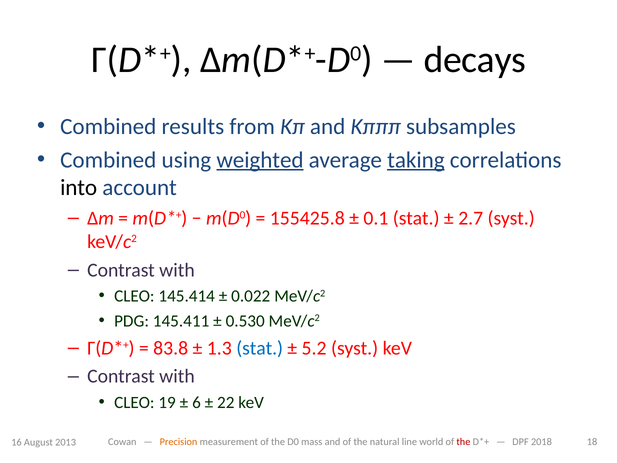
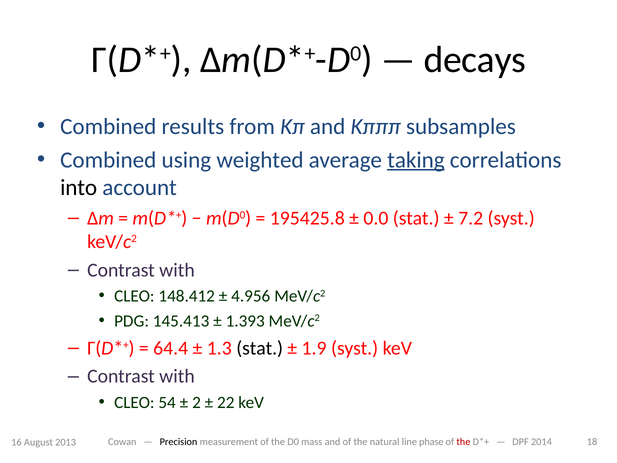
weighted underline: present -> none (260, 160)
155425.8: 155425.8 -> 195425.8 (307, 218)
0.1: 0.1 -> 0.0 (376, 218)
2.7: 2.7 -> 7.2 (471, 218)
145.414: 145.414 -> 148.412 (187, 296)
0.022: 0.022 -> 4.956 (251, 296)
145.411: 145.411 -> 145.413 (181, 321)
0.530: 0.530 -> 1.393 (245, 321)
83.8: 83.8 -> 64.4 (171, 348)
stat colour: blue -> black (260, 348)
5.2: 5.2 -> 1.9 (314, 348)
19: 19 -> 54 (167, 402)
6: 6 -> 2 (196, 402)
Precision colour: orange -> black (179, 442)
world: world -> phase (431, 442)
2018: 2018 -> 2014 (541, 442)
